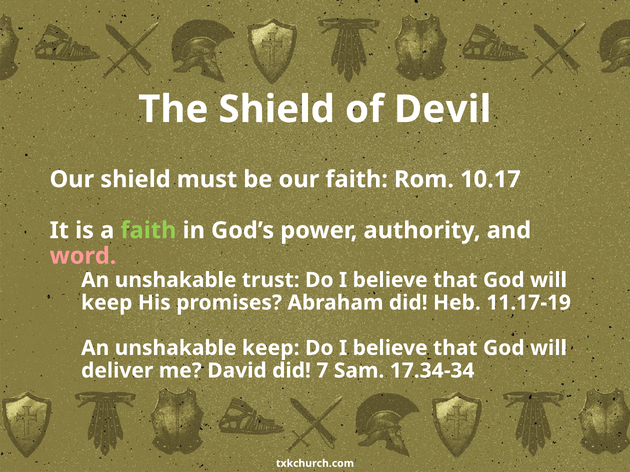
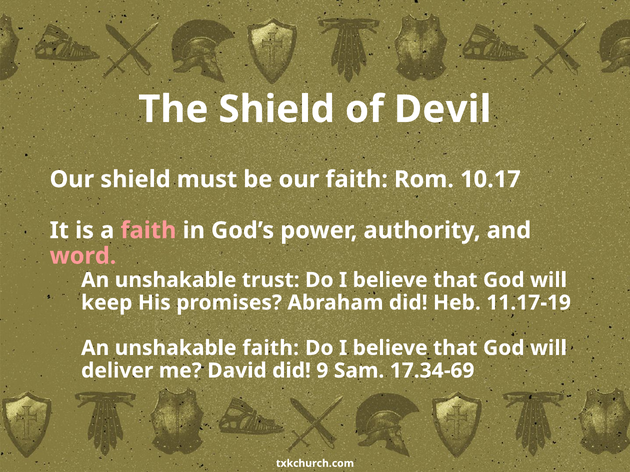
faith colour: light green -> pink (148, 231)
unshakable keep: keep -> faith (271, 348)
7: 7 -> 9 (322, 371)
17.34-34: 17.34-34 -> 17.34-69 (432, 371)
